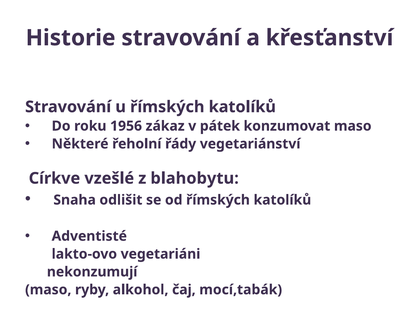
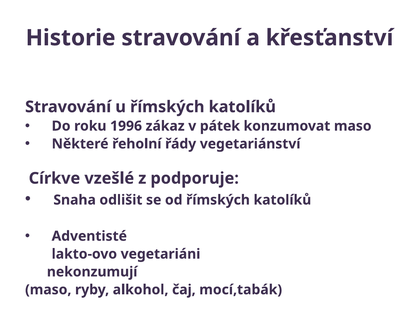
1956: 1956 -> 1996 (126, 126)
blahobytu: blahobytu -> podporuje (195, 178)
